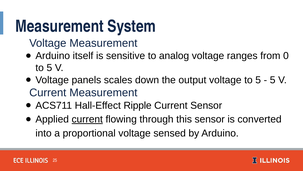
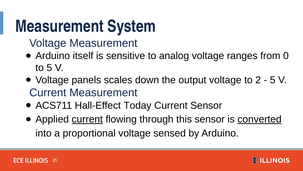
voltage to 5: 5 -> 2 (258, 80)
Ripple: Ripple -> Today (138, 105)
converted underline: none -> present (260, 119)
